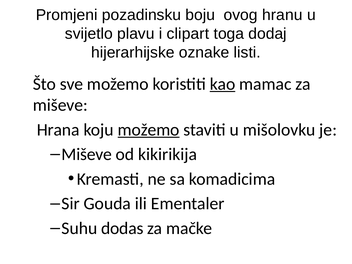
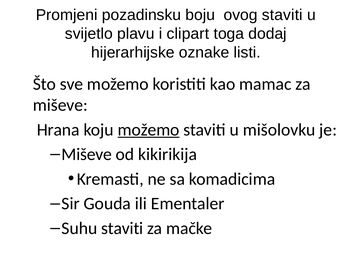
ovog hranu: hranu -> staviti (282, 15)
kao underline: present -> none (223, 84)
Suhu dodas: dodas -> staviti (122, 228)
